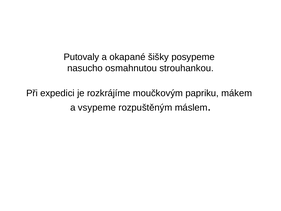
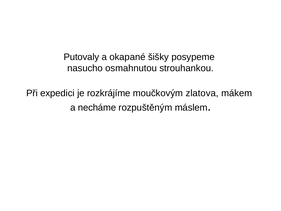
papriku: papriku -> zlatova (202, 93)
vsypeme: vsypeme -> necháme (97, 107)
